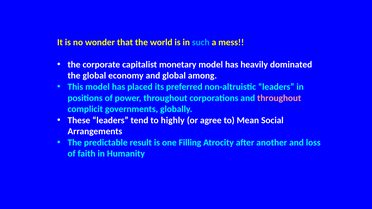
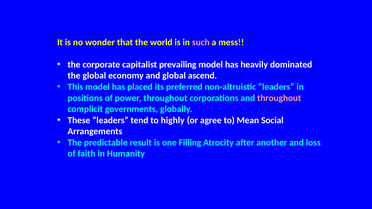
such colour: light blue -> pink (201, 42)
monetary: monetary -> prevailing (178, 65)
among: among -> ascend (202, 76)
